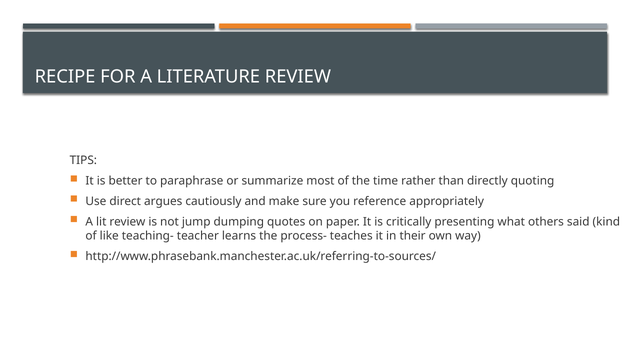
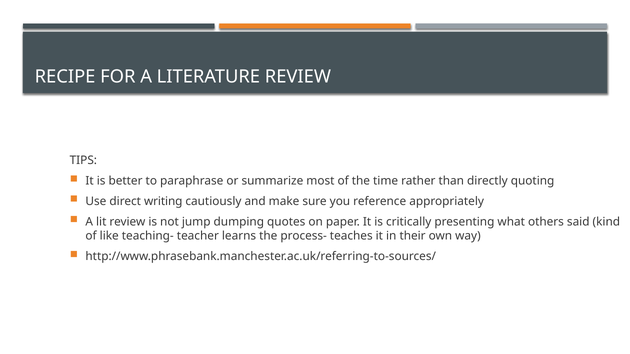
argues: argues -> writing (163, 201)
